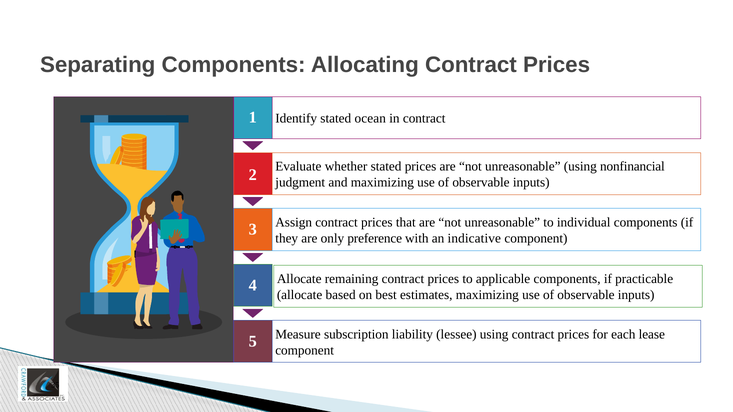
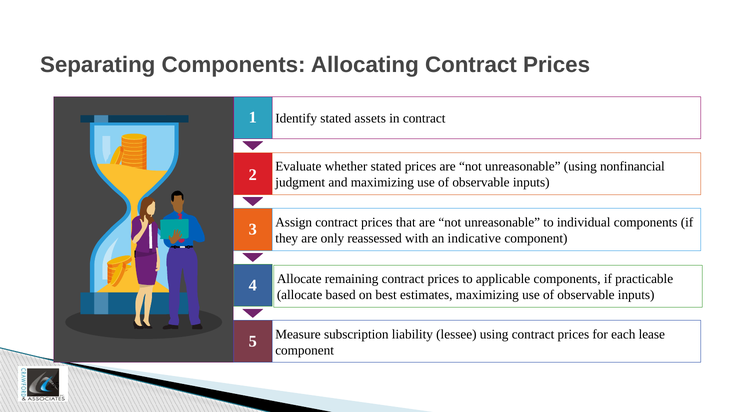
ocean: ocean -> assets (370, 119)
preference: preference -> reassessed (375, 239)
